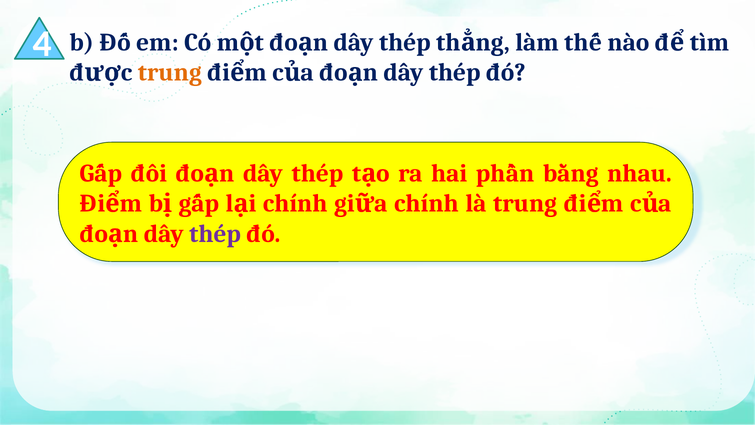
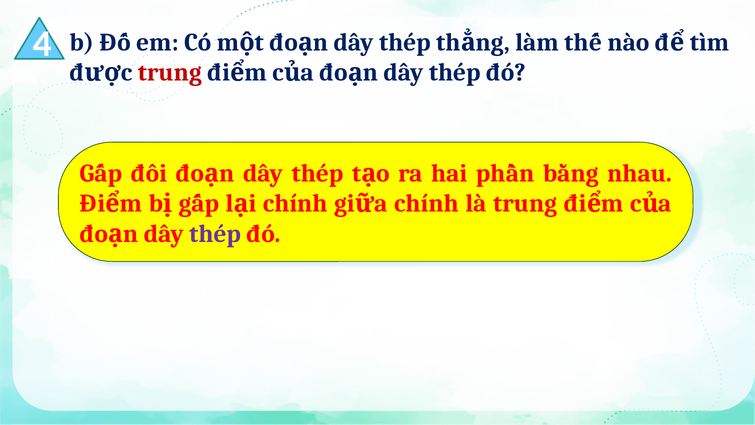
trung colour: orange -> red (170, 72)
